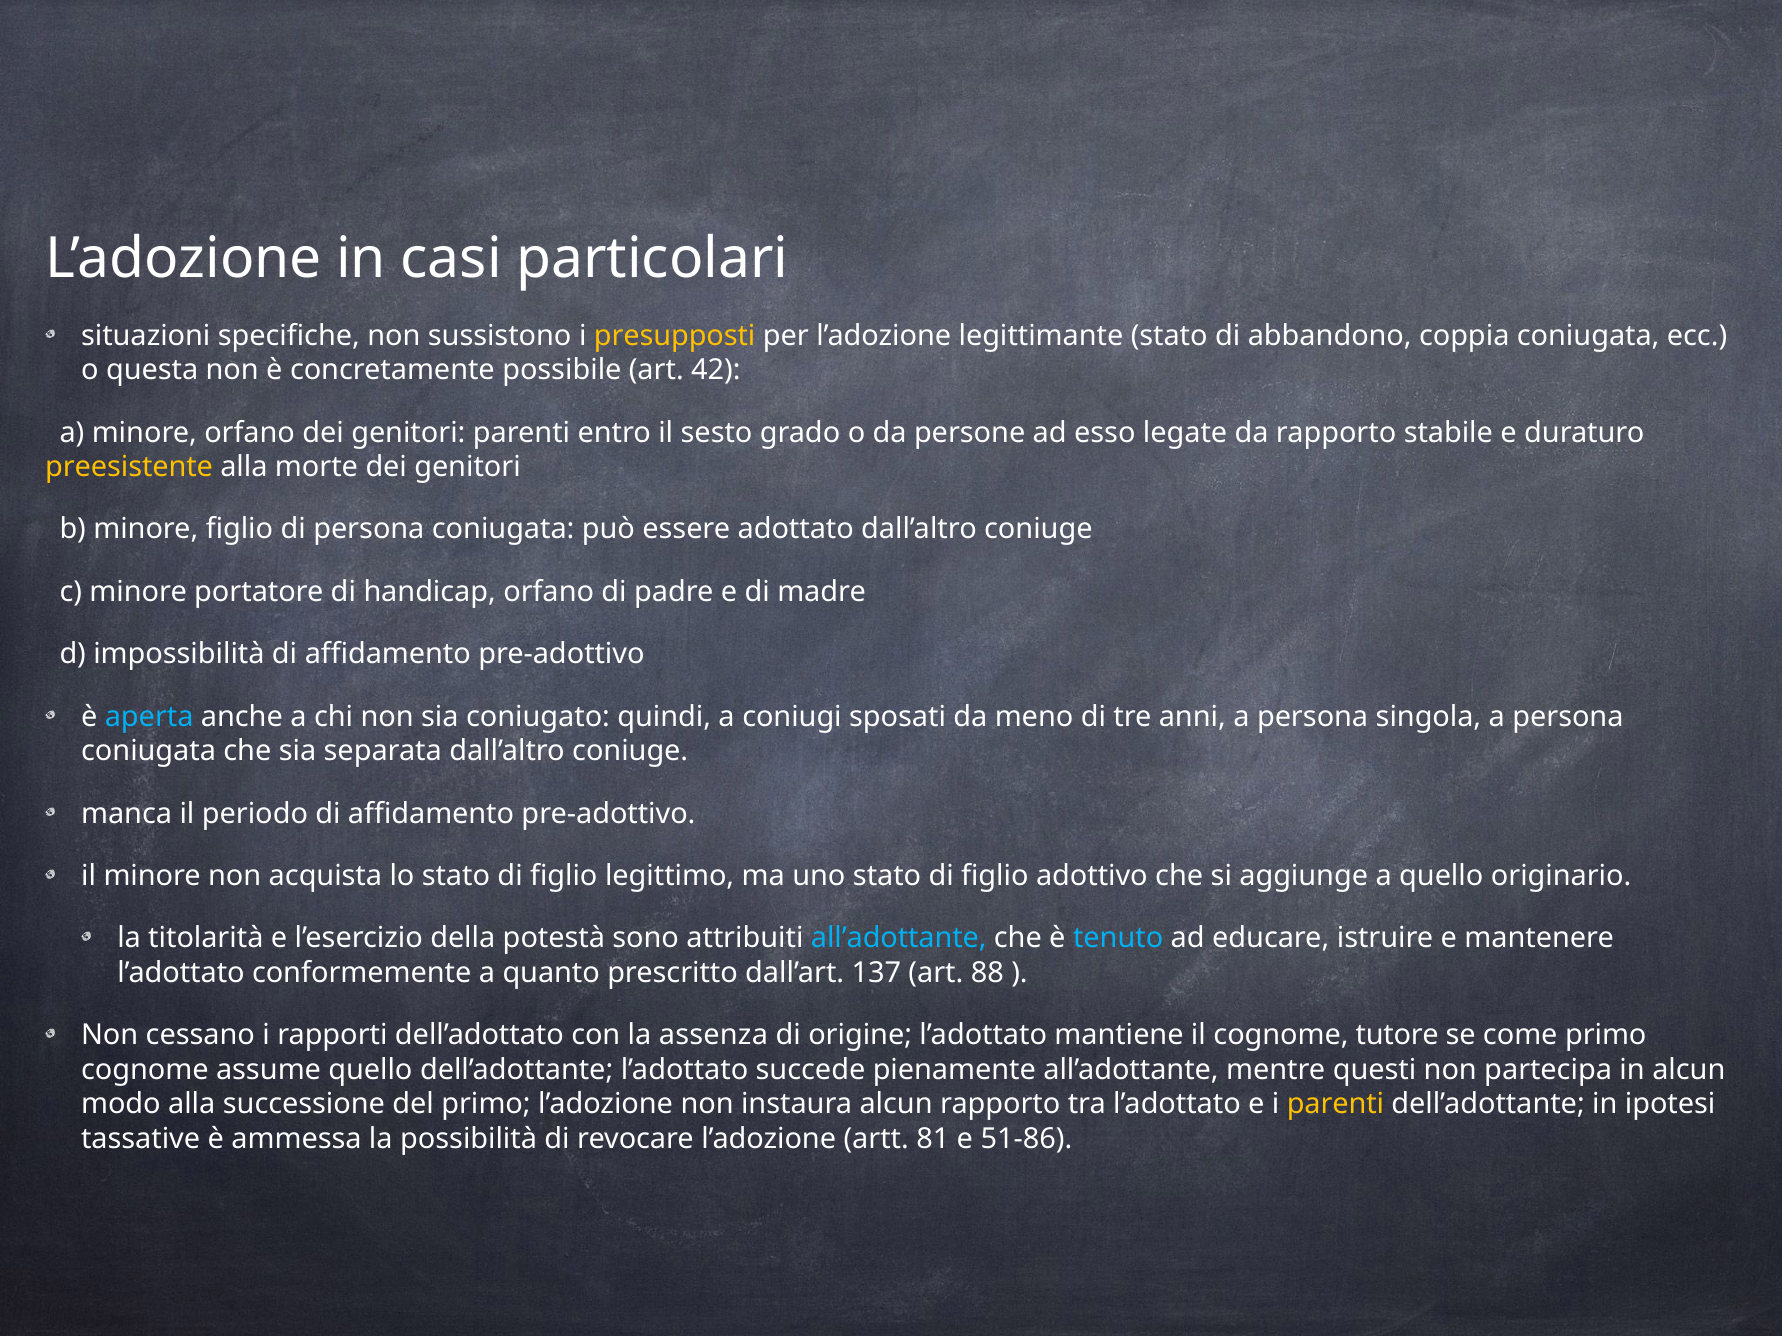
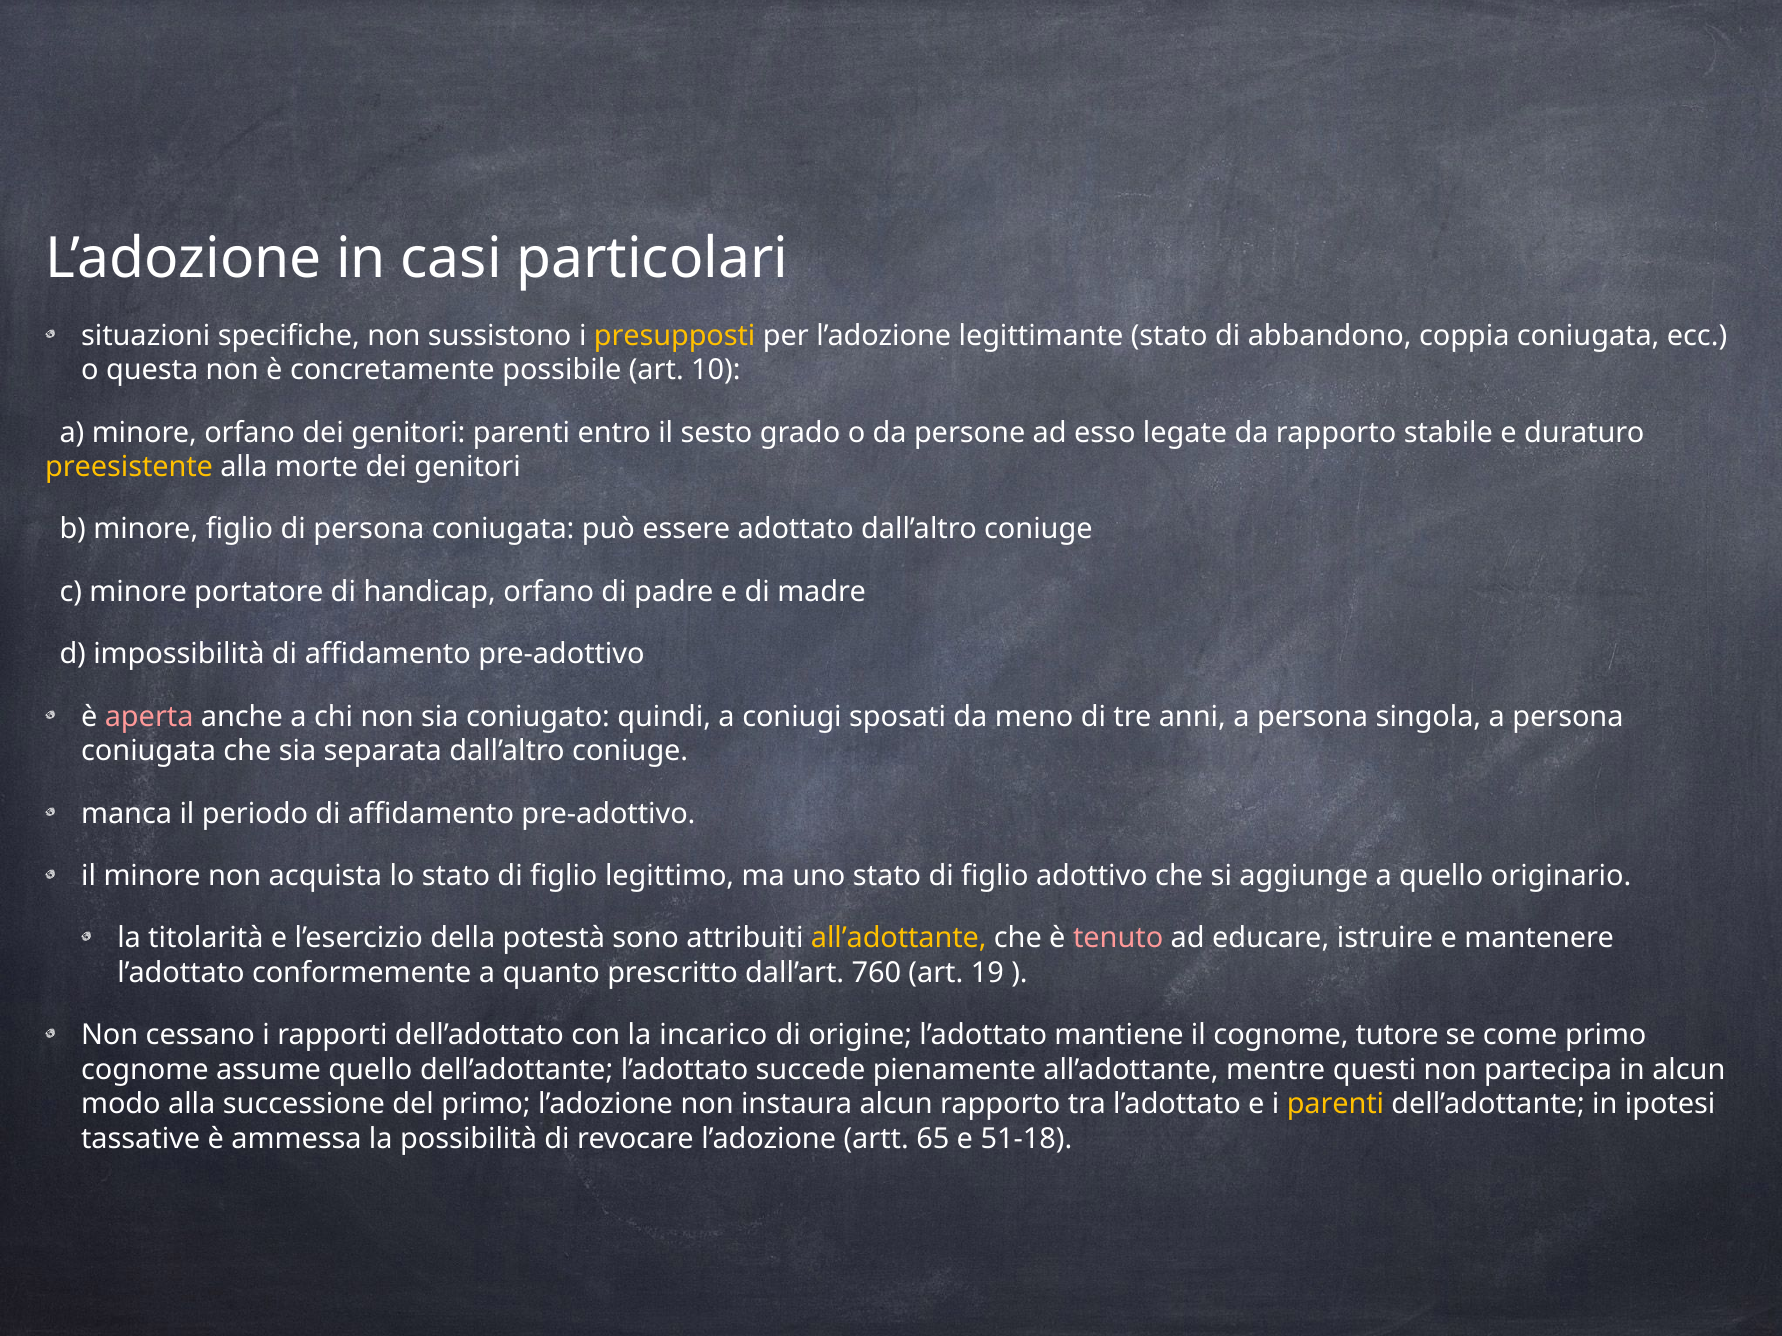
42: 42 -> 10 (716, 370)
aperta colour: light blue -> pink (149, 717)
all’adottante colour: light blue -> yellow (899, 939)
tenuto colour: light blue -> pink (1118, 939)
137: 137 -> 760 (876, 973)
88: 88 -> 19 (987, 973)
assenza: assenza -> incarico (713, 1036)
81: 81 -> 65 (933, 1139)
51-86: 51-86 -> 51-18 (1026, 1139)
